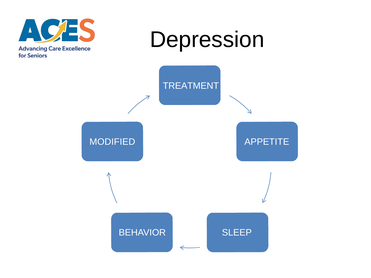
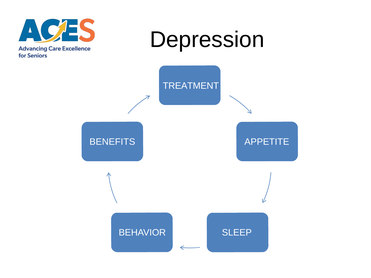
MODIFIED: MODIFIED -> BENEFITS (112, 142)
